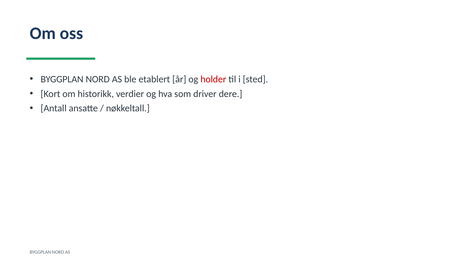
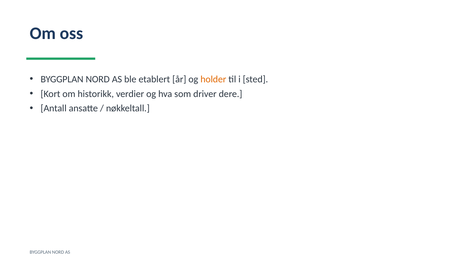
holder colour: red -> orange (213, 79)
